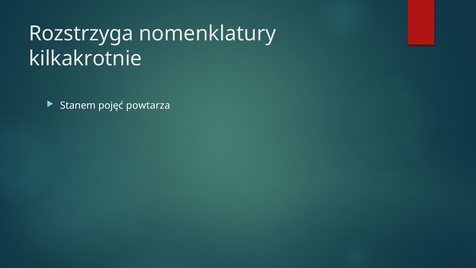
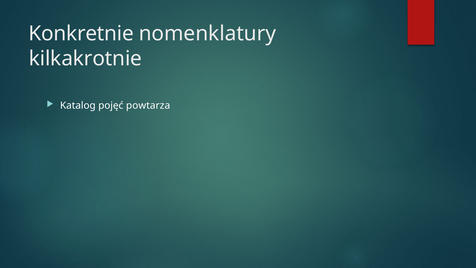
Rozstrzyga: Rozstrzyga -> Konkretnie (81, 33)
Stanem: Stanem -> Katalog (78, 105)
